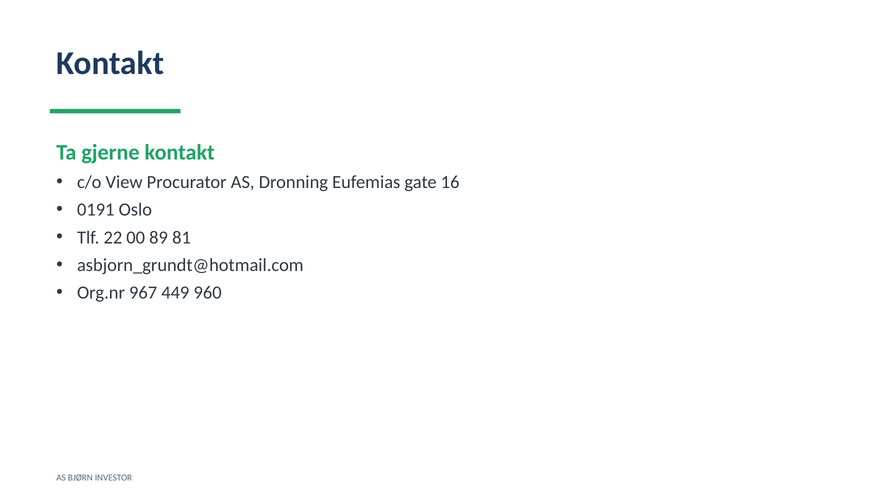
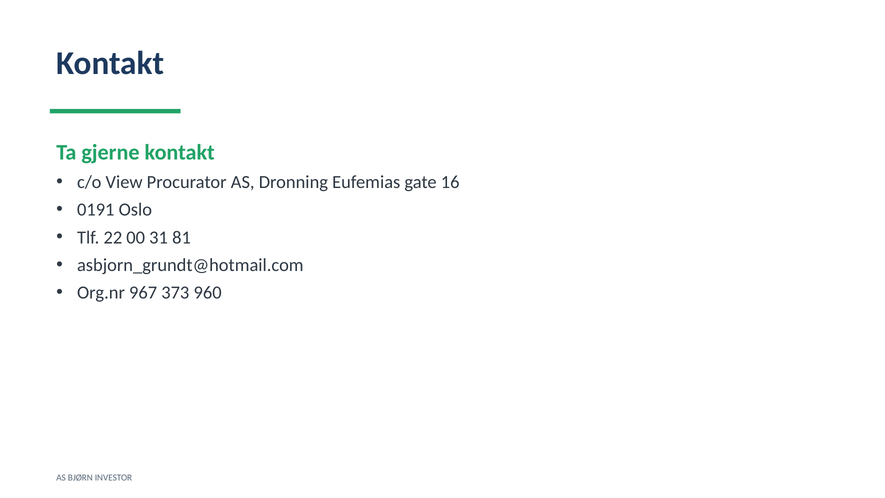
89: 89 -> 31 (159, 237)
449: 449 -> 373 (175, 293)
